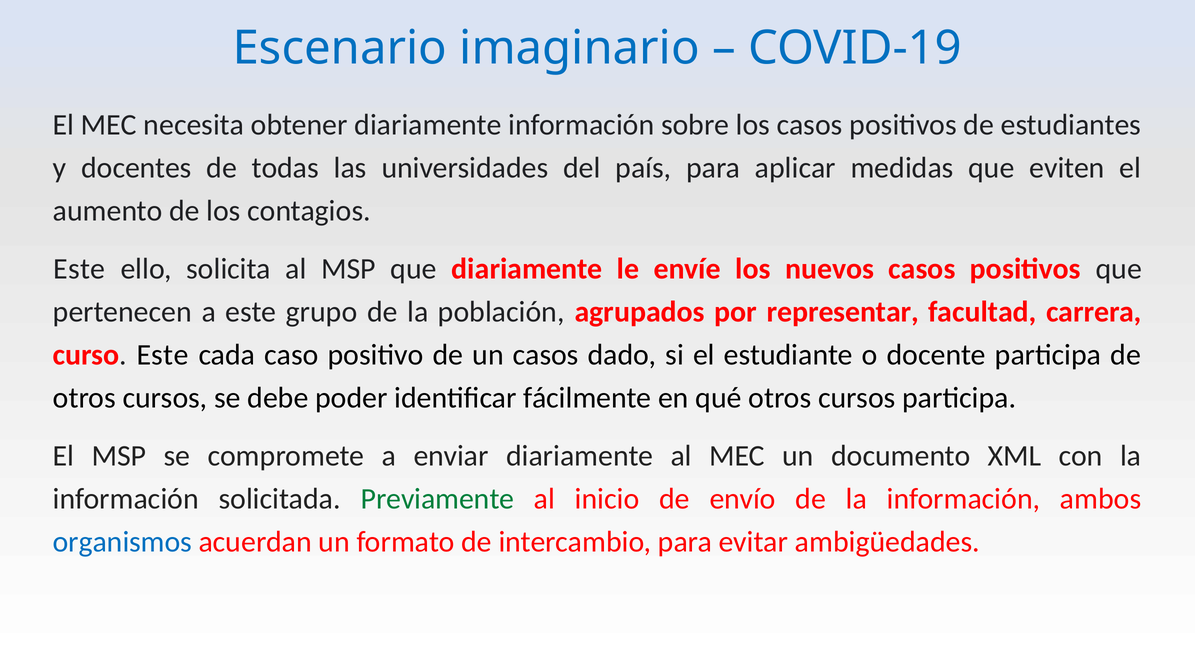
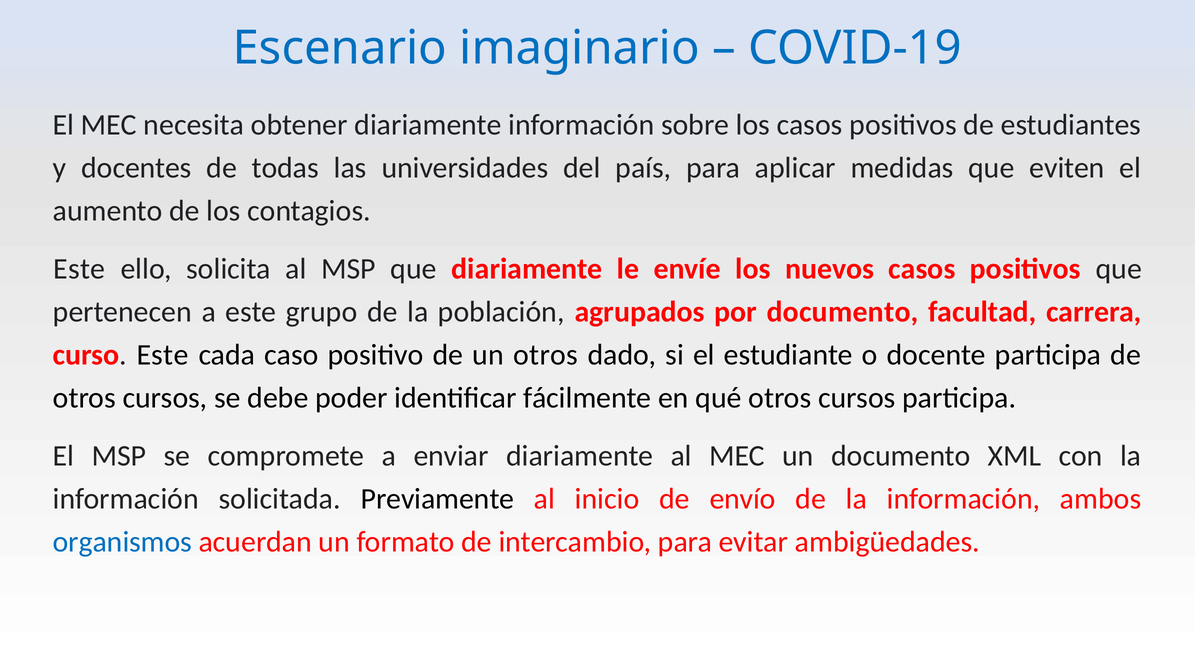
por representar: representar -> documento (843, 312)
un casos: casos -> otros (546, 355)
Previamente colour: green -> black (437, 499)
